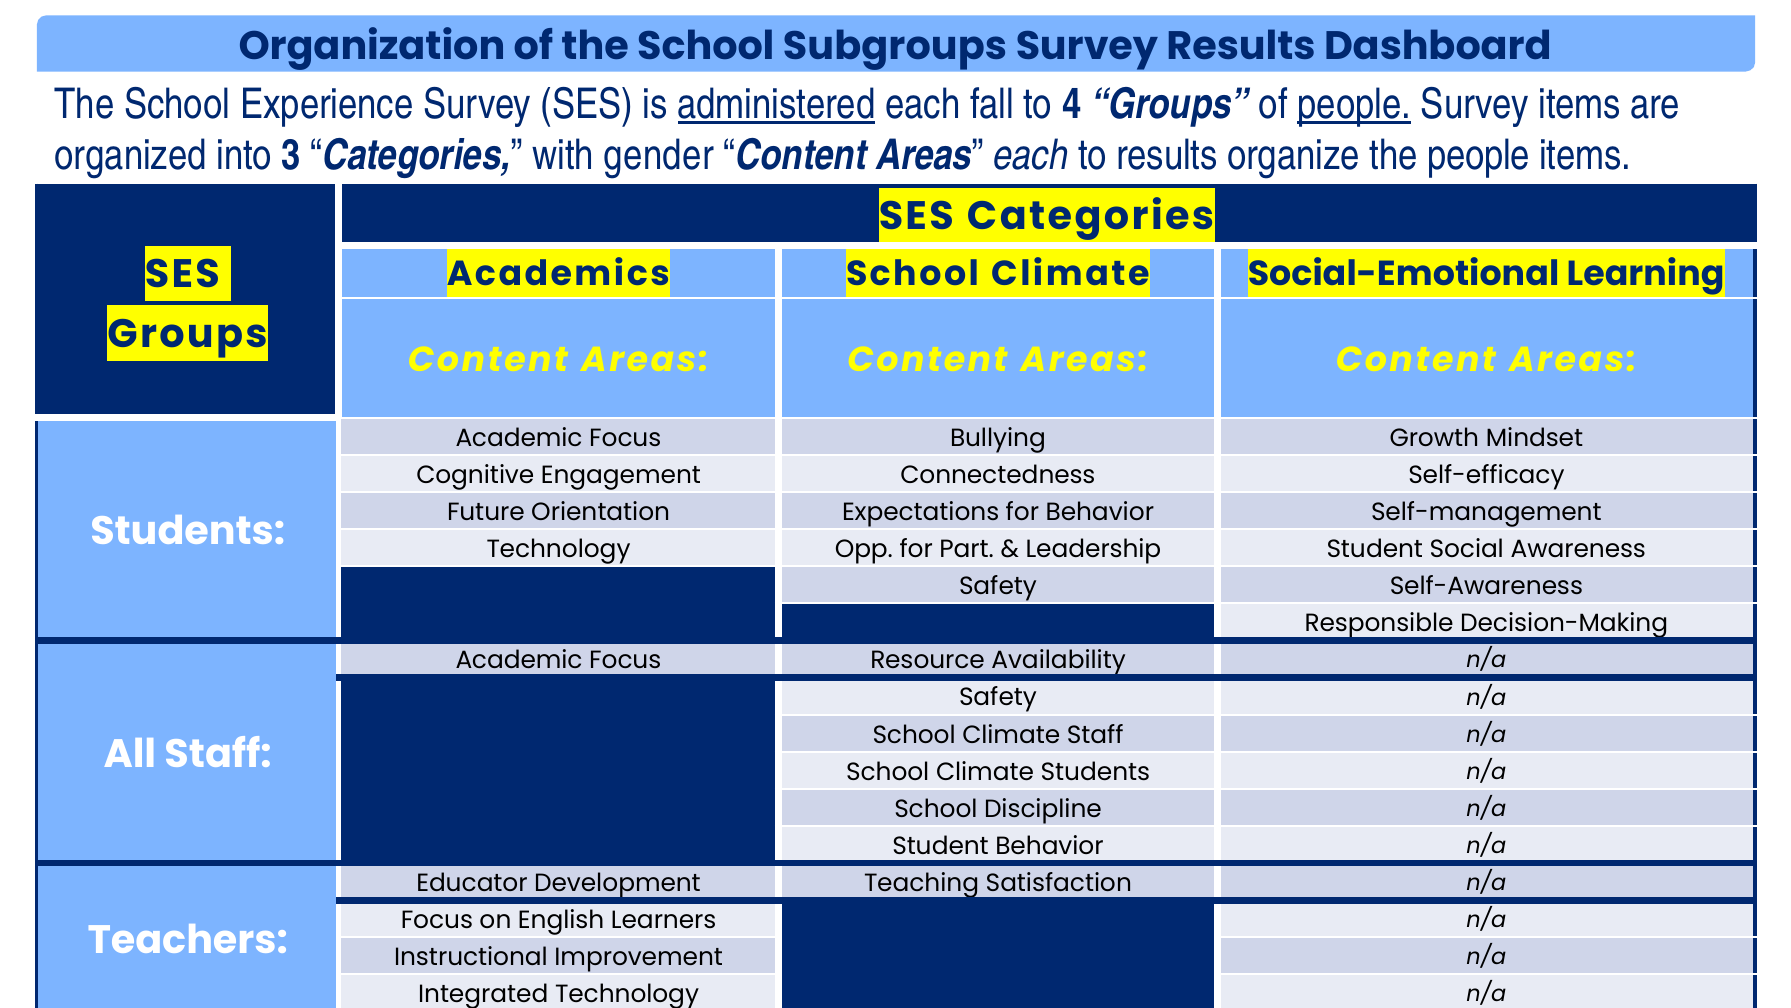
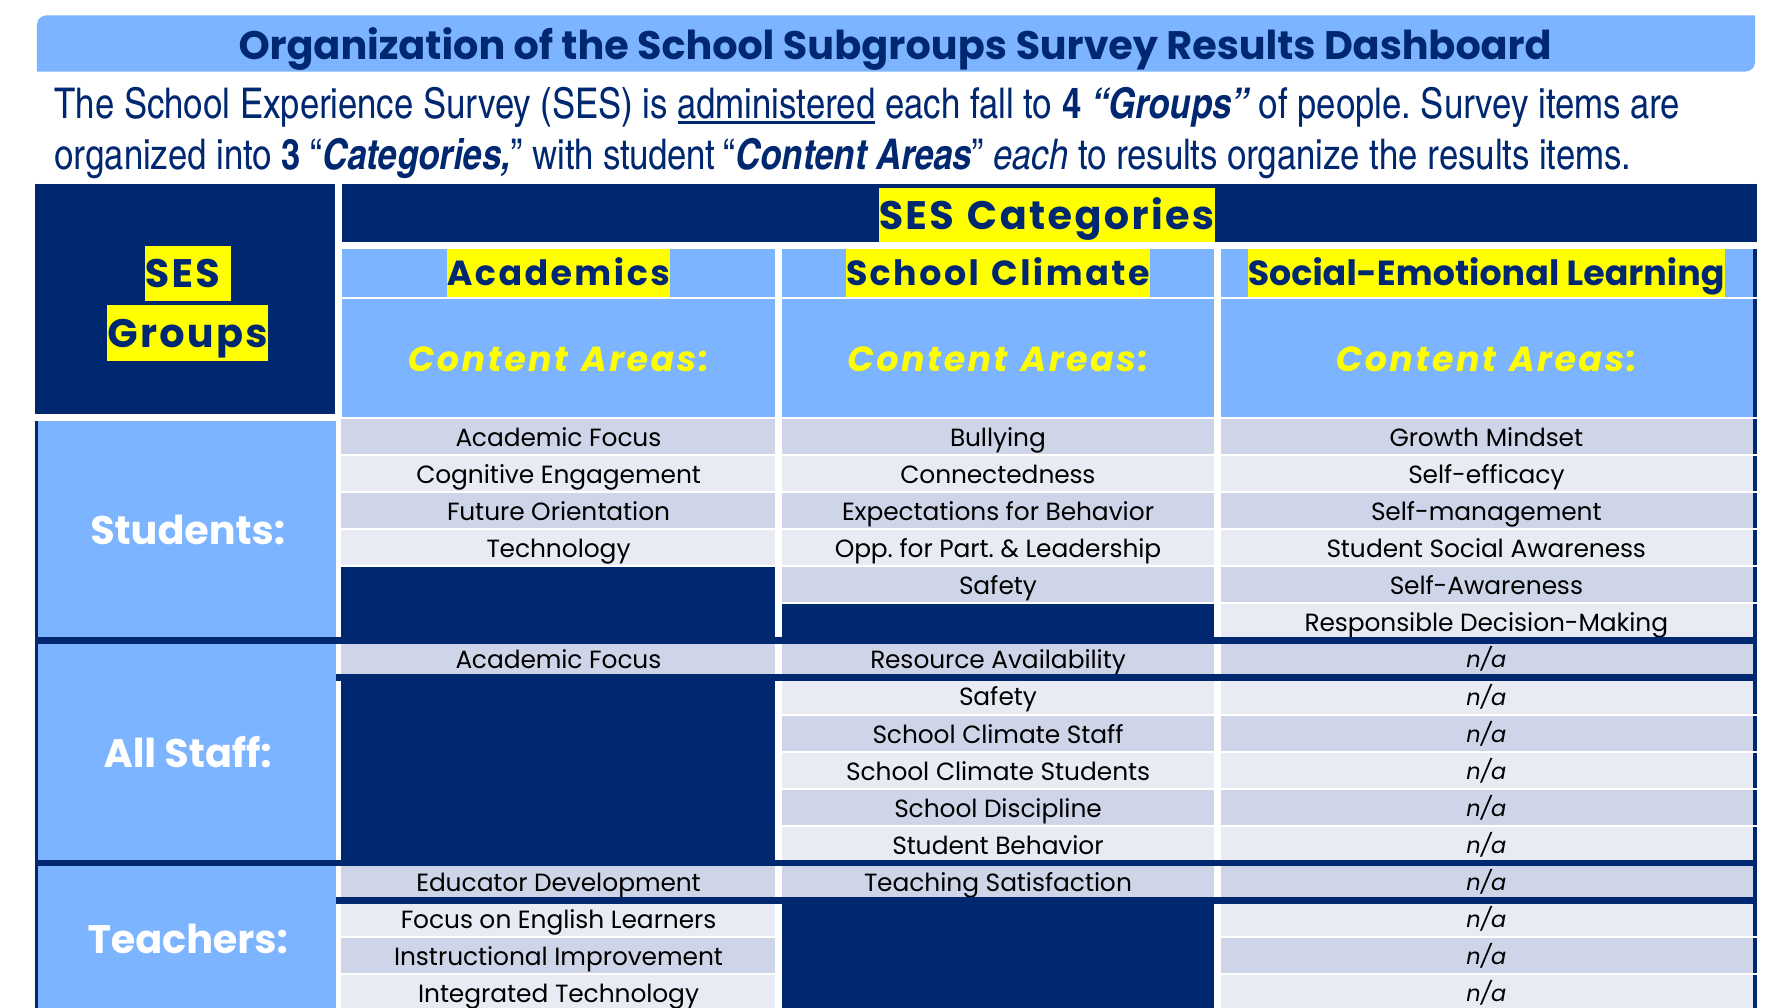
people underline: present -> none (1354, 104)
with gender: gender -> student (659, 155)
the people: people -> results (1479, 155)
